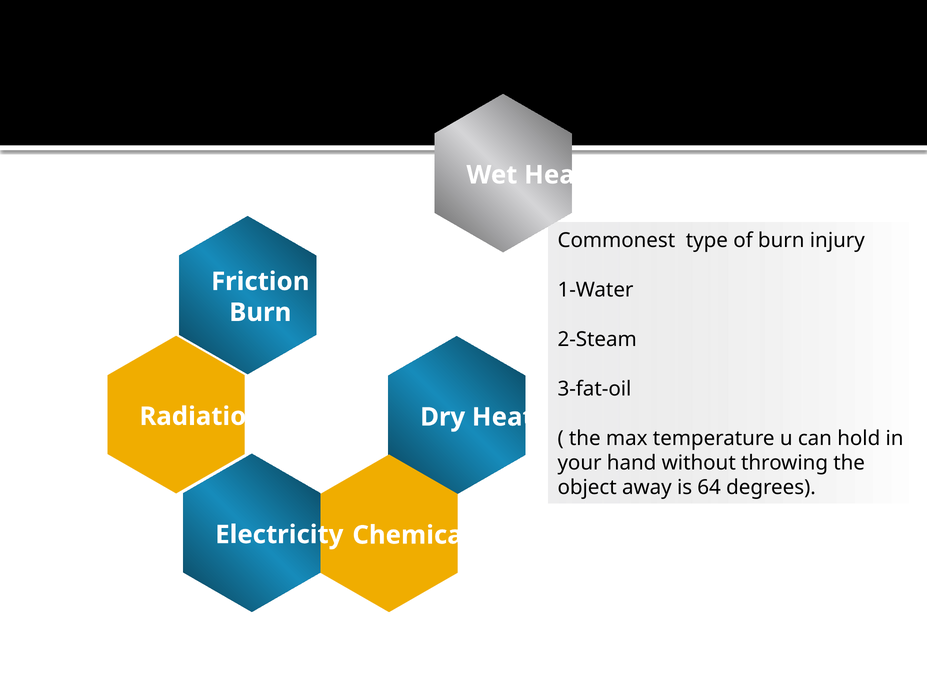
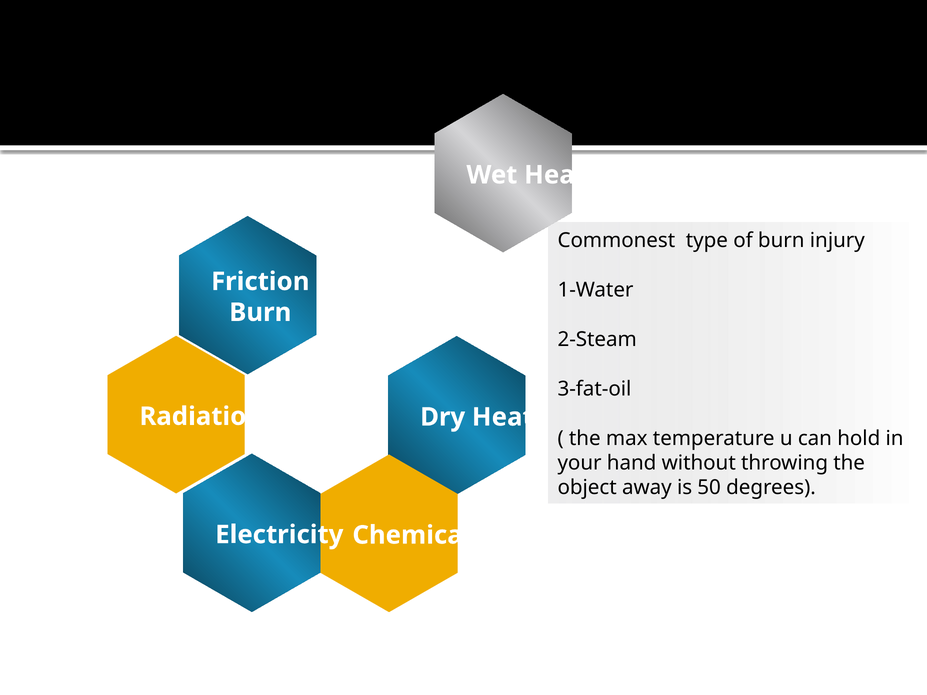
64: 64 -> 50 (709, 488)
